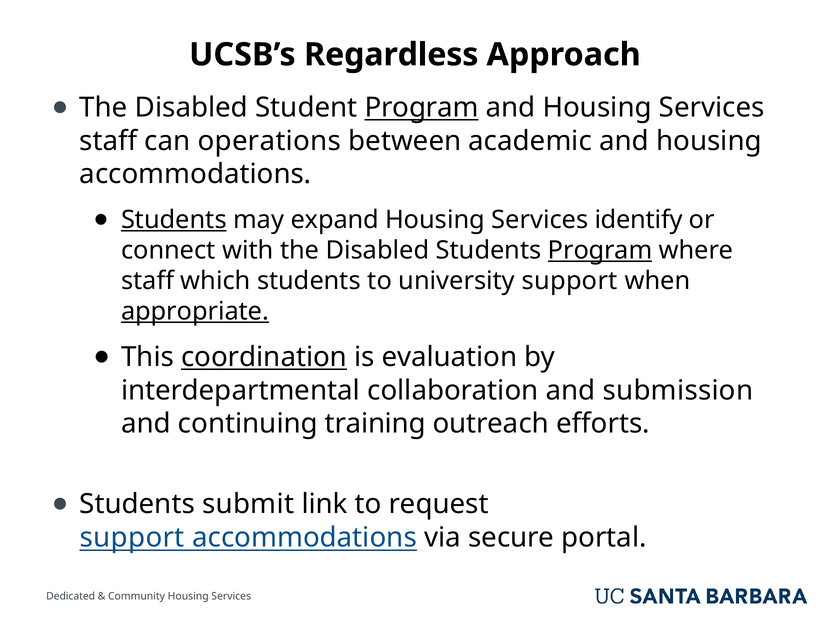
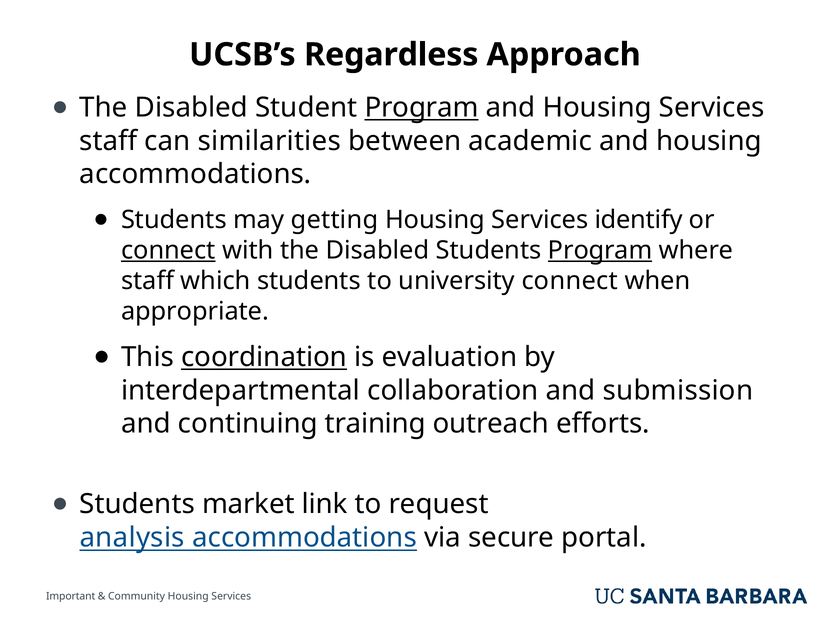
operations: operations -> similarities (269, 141)
Students underline: present -> none (174, 220)
expand: expand -> getting (335, 220)
connect underline: none -> present (168, 250)
university support: support -> connect (570, 281)
appropriate underline: present -> none (195, 311)
submit: submit -> market (248, 504)
support: support -> analysis (132, 537)
Dedicated: Dedicated -> Important (71, 596)
